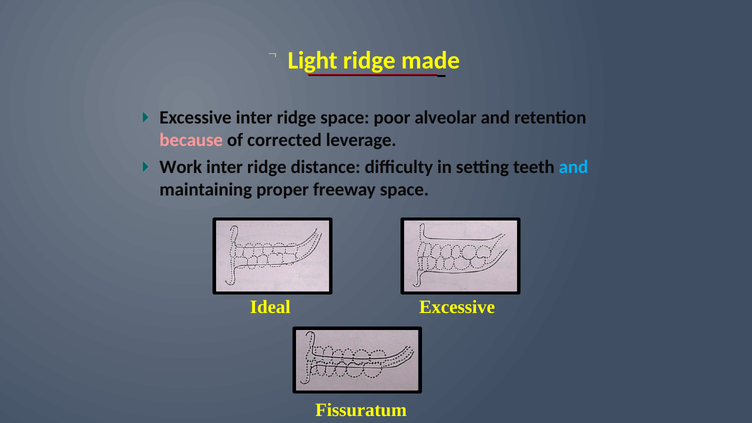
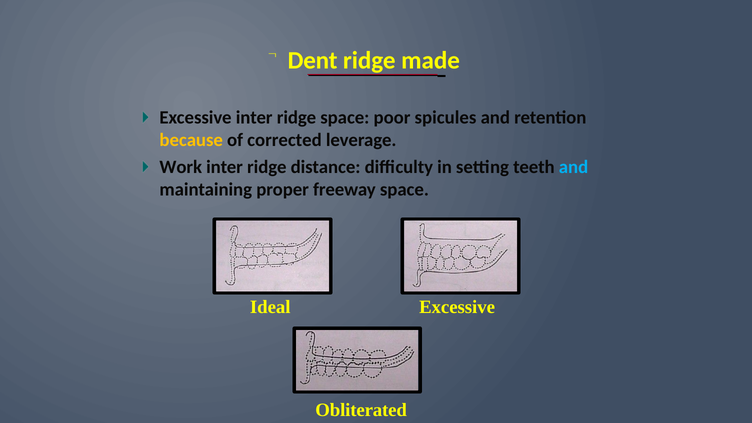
Light: Light -> Dent (313, 60)
alveolar: alveolar -> spicules (446, 117)
because colour: pink -> yellow (191, 140)
Fissuratum: Fissuratum -> Obliterated (361, 410)
